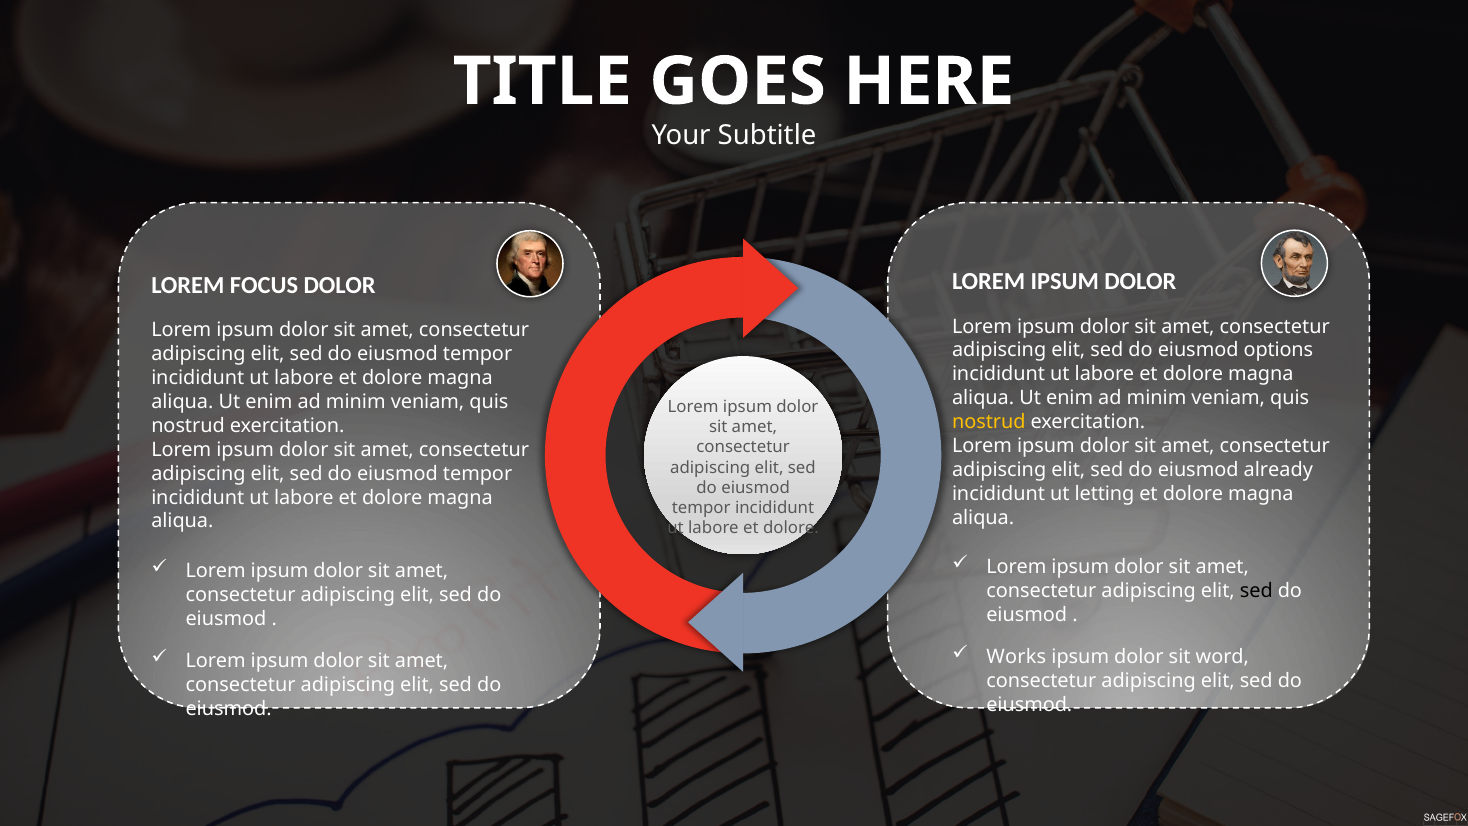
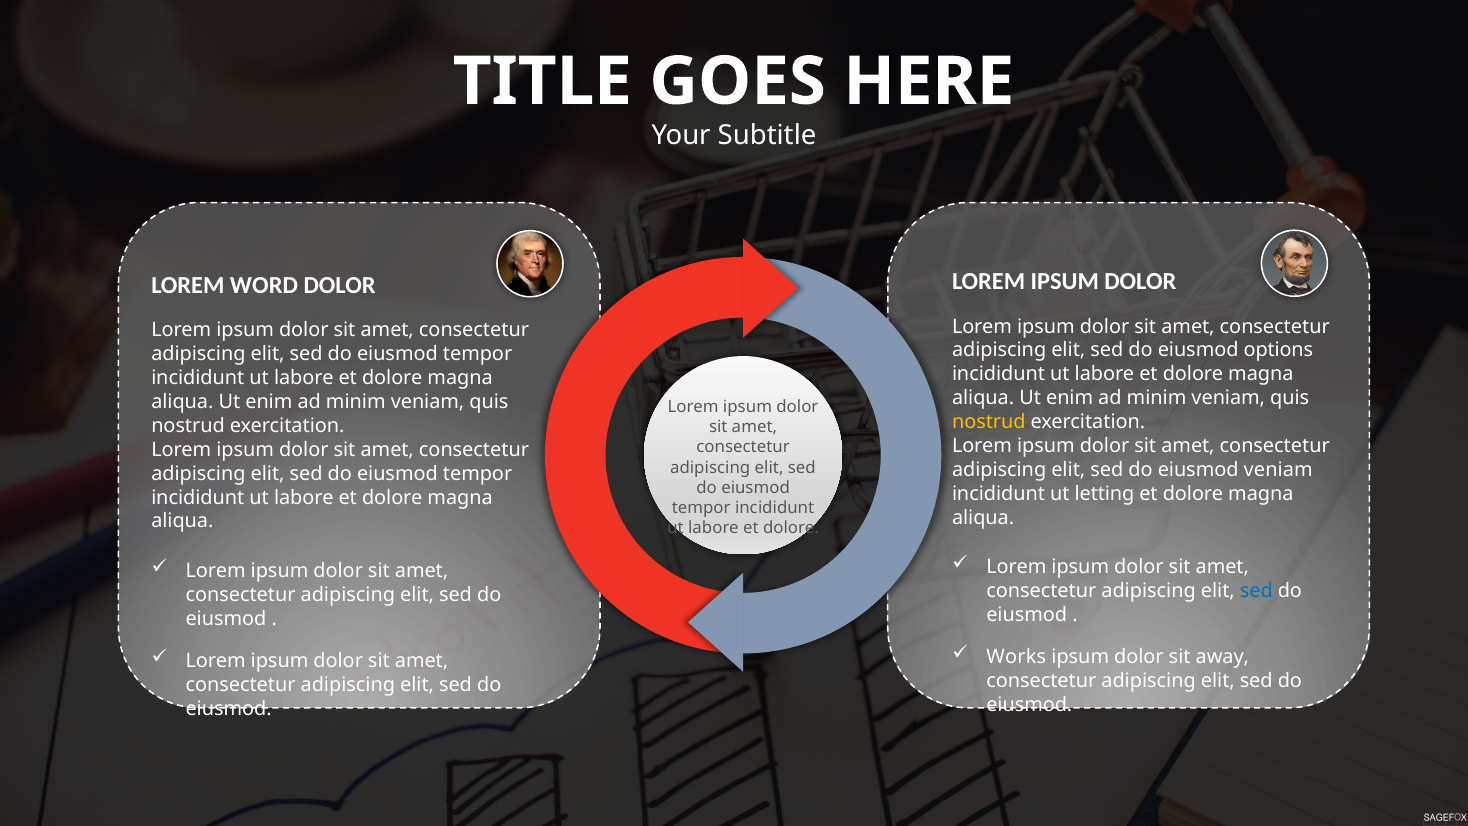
FOCUS: FOCUS -> WORD (264, 285)
eiusmod already: already -> veniam (1278, 470)
sed colour: black -> blue (1256, 591)
word: word -> away (1222, 657)
